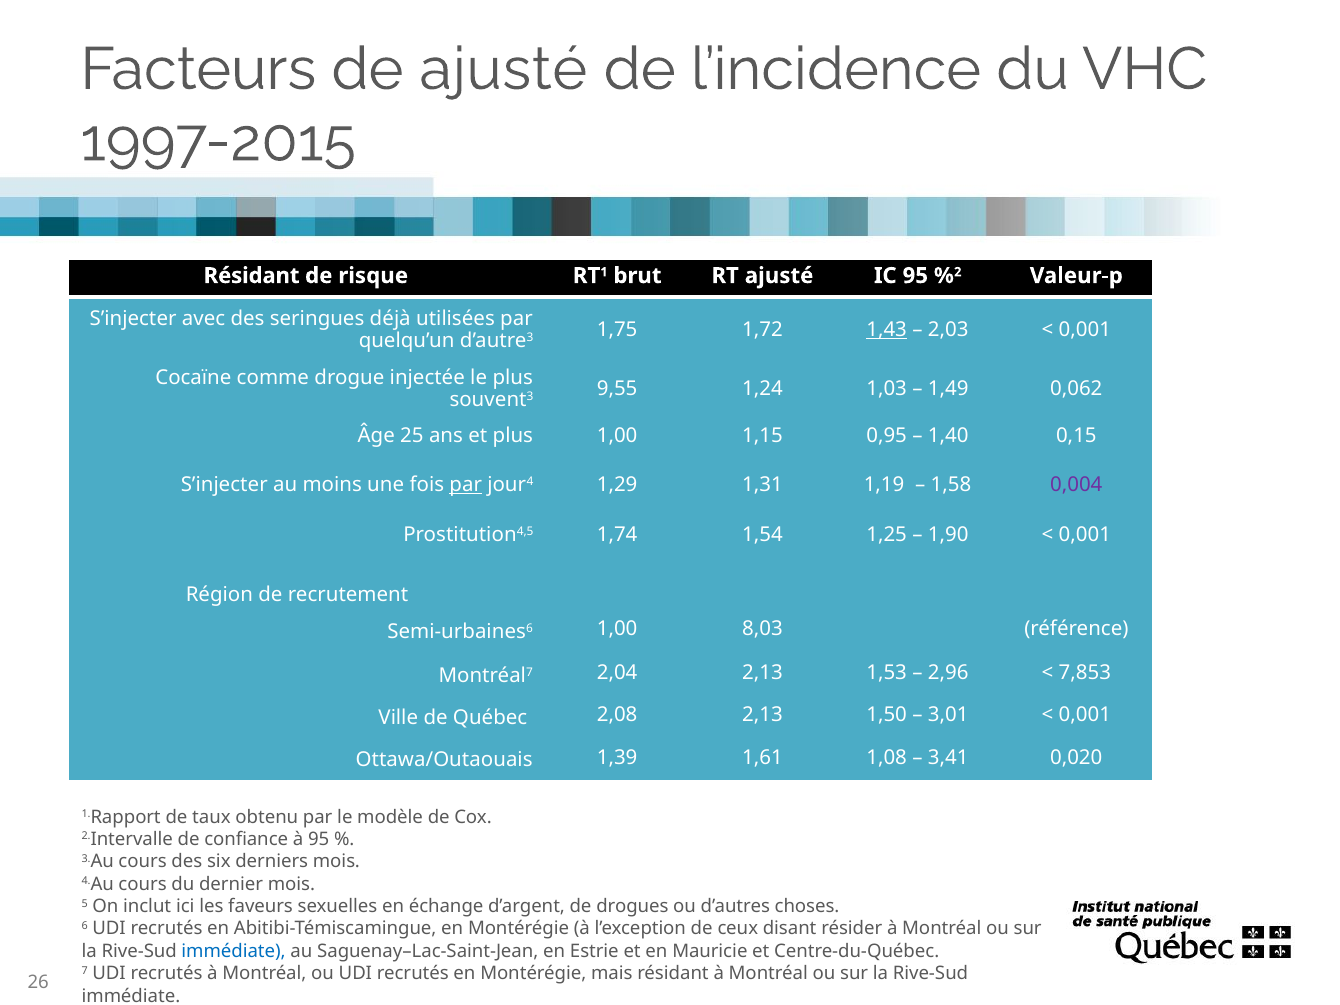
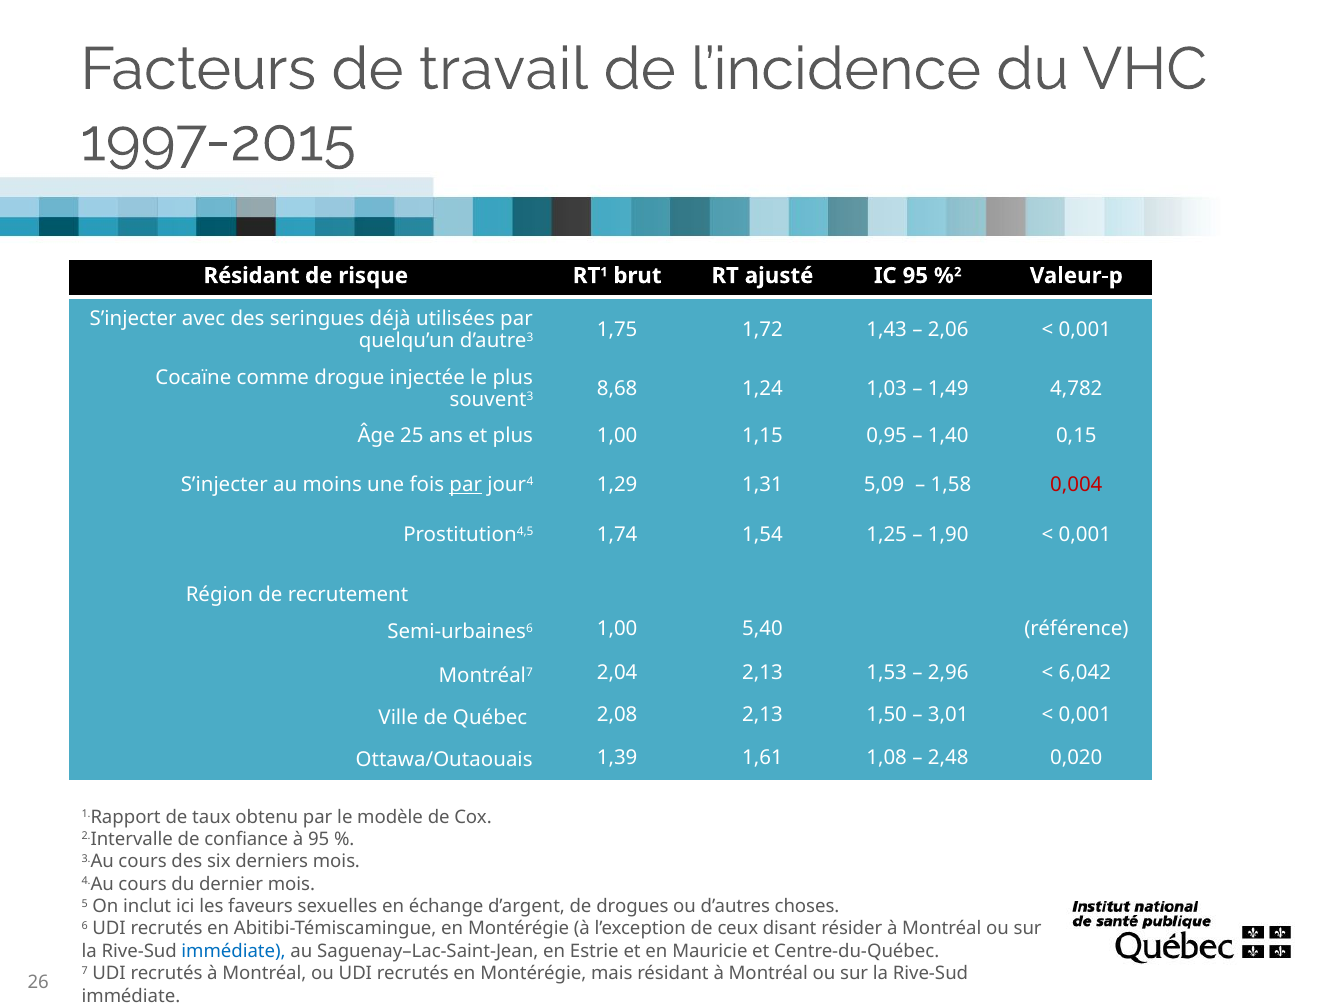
de ajusté: ajusté -> travail (503, 69)
1,43 underline: present -> none (887, 330)
2,03: 2,03 -> 2,06 (948, 330)
9,55: 9,55 -> 8,68 (617, 389)
0,062: 0,062 -> 4,782 (1076, 389)
1,19: 1,19 -> 5,09 (884, 485)
0,004 colour: purple -> red (1076, 485)
8,03: 8,03 -> 5,40 (762, 629)
7,853: 7,853 -> 6,042 (1085, 673)
3,41: 3,41 -> 2,48 (948, 757)
